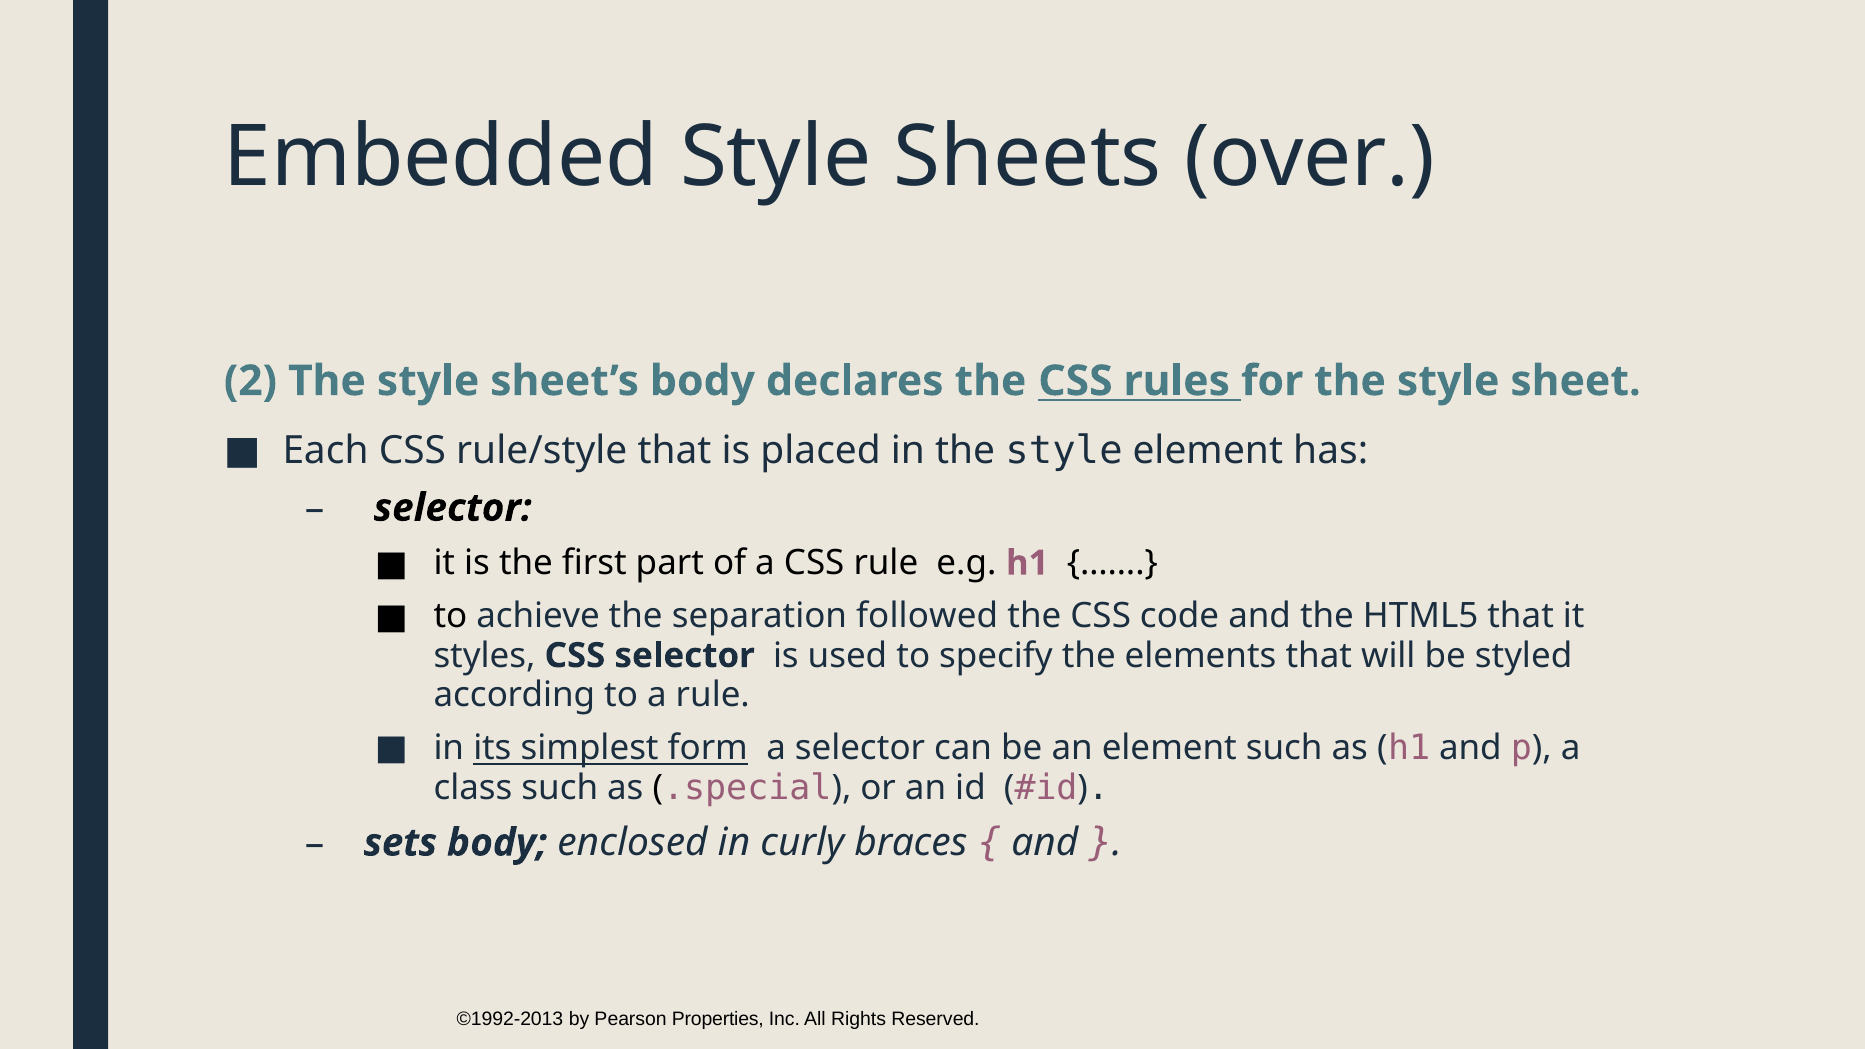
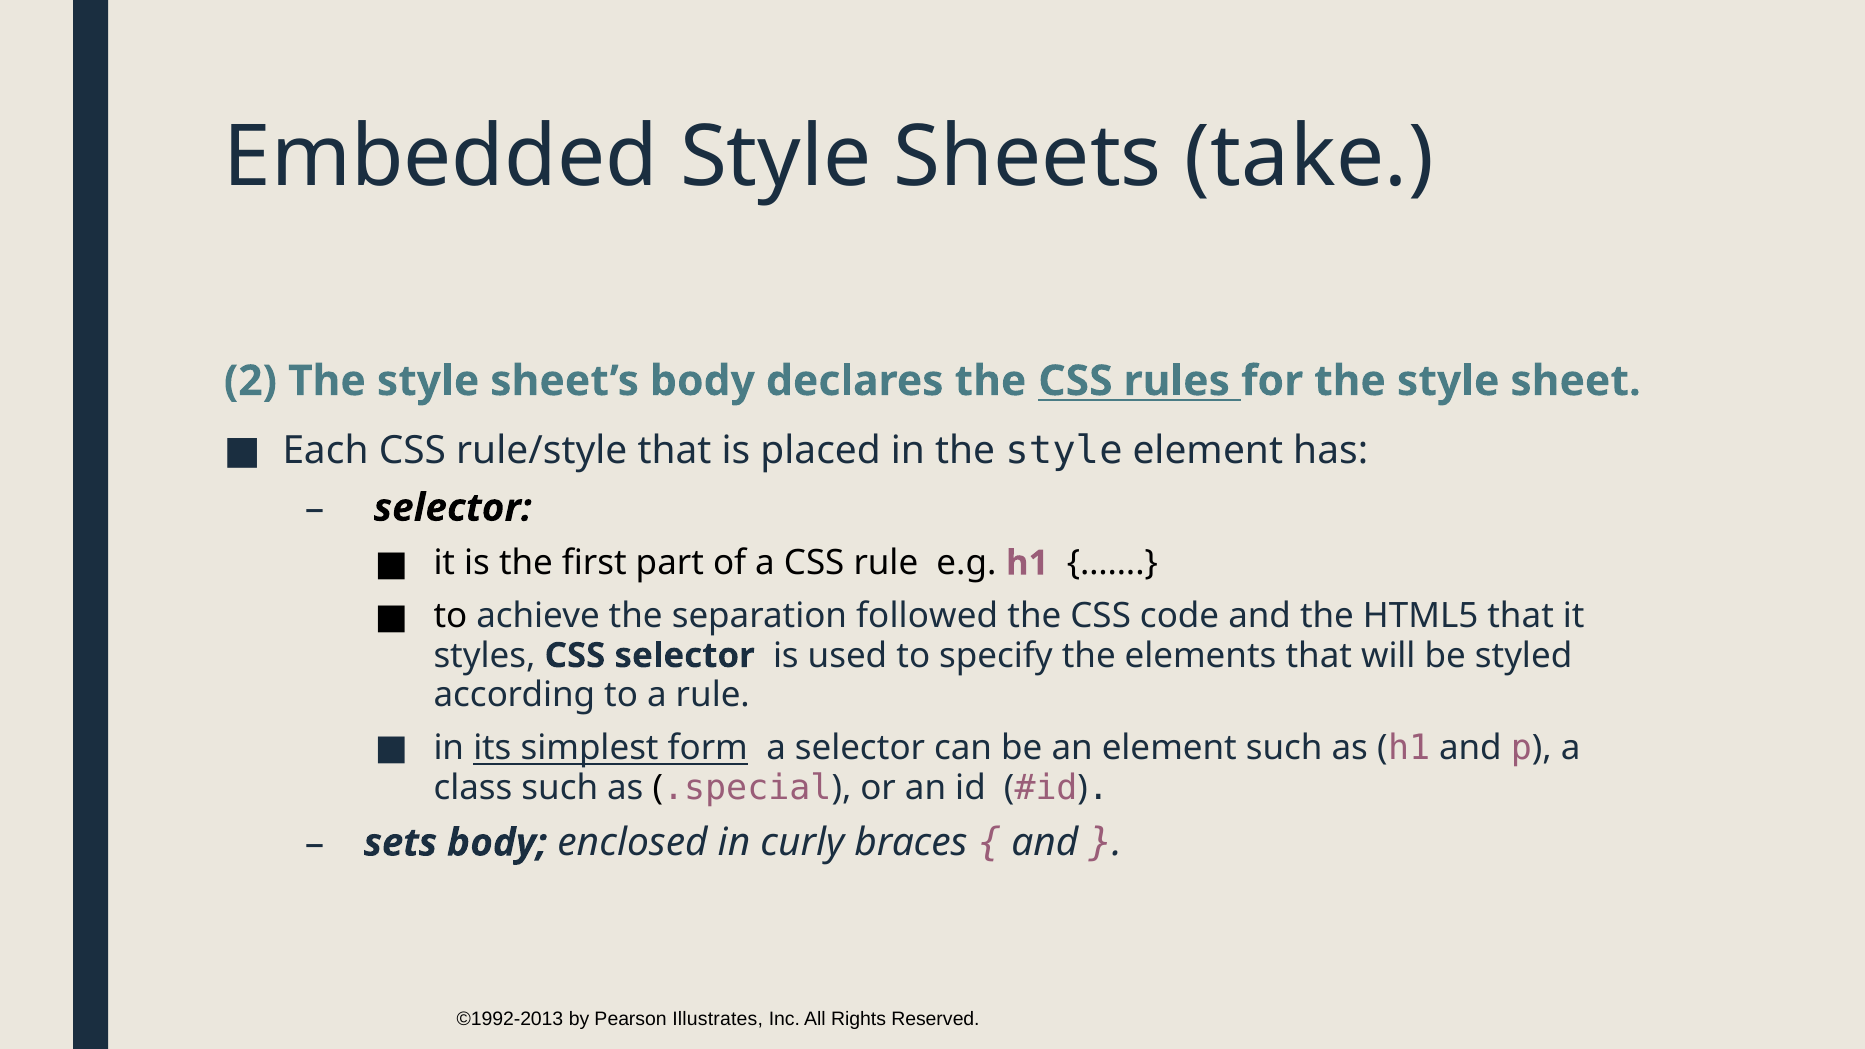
over: over -> take (1309, 157)
Properties: Properties -> Illustrates (718, 1019)
